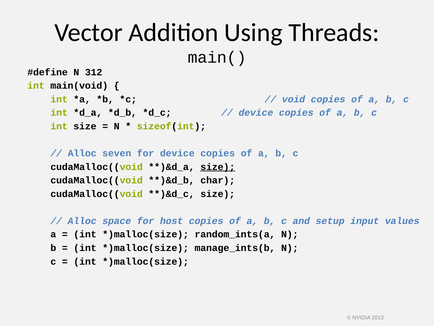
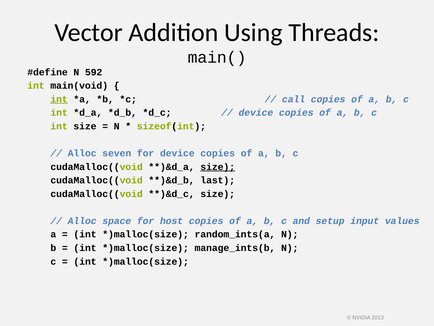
312: 312 -> 592 (94, 72)
int underline: none -> present (59, 99)
void: void -> call (294, 99)
char: char -> last (218, 180)
